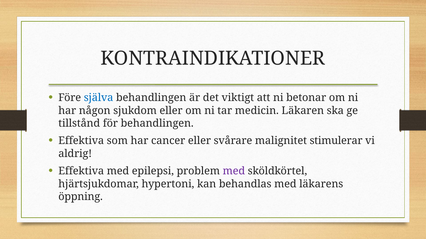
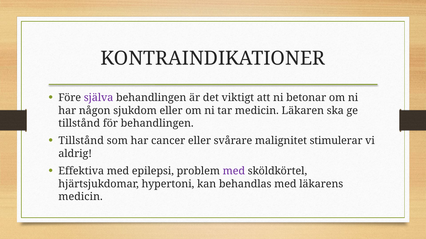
själva colour: blue -> purple (99, 98)
Effektiva: Effektiva -> Tillstånd (81, 141)
öppning: öppning -> medicin (81, 197)
